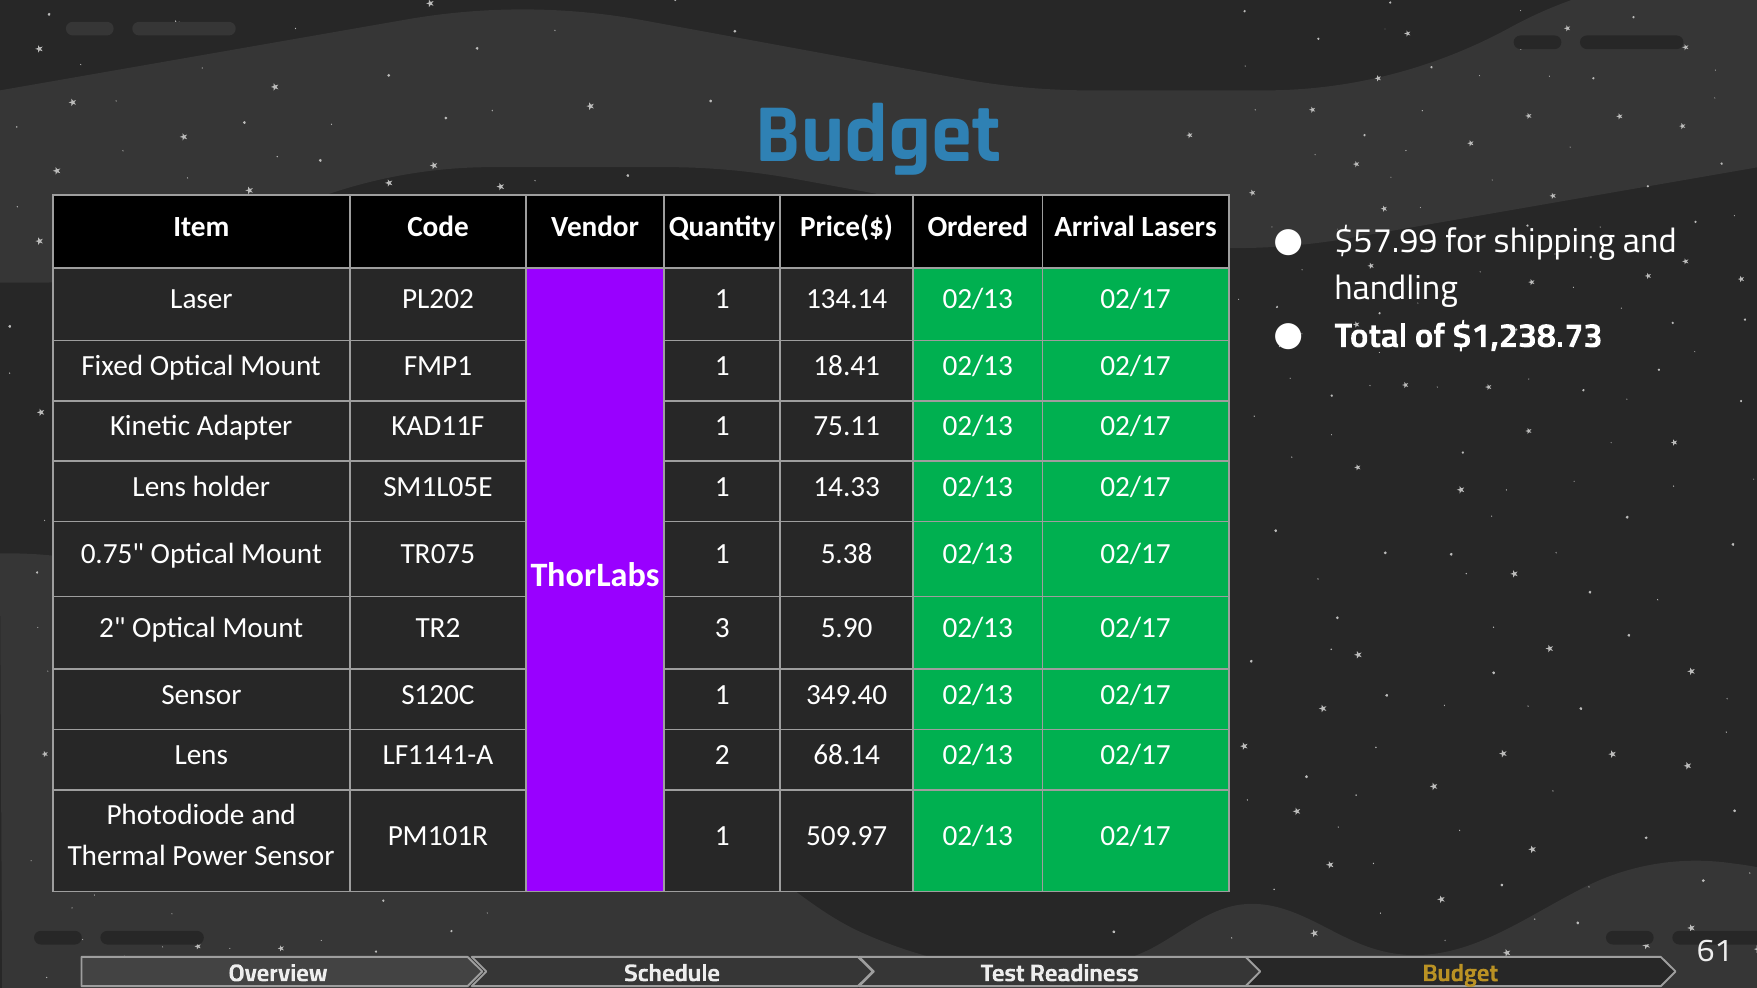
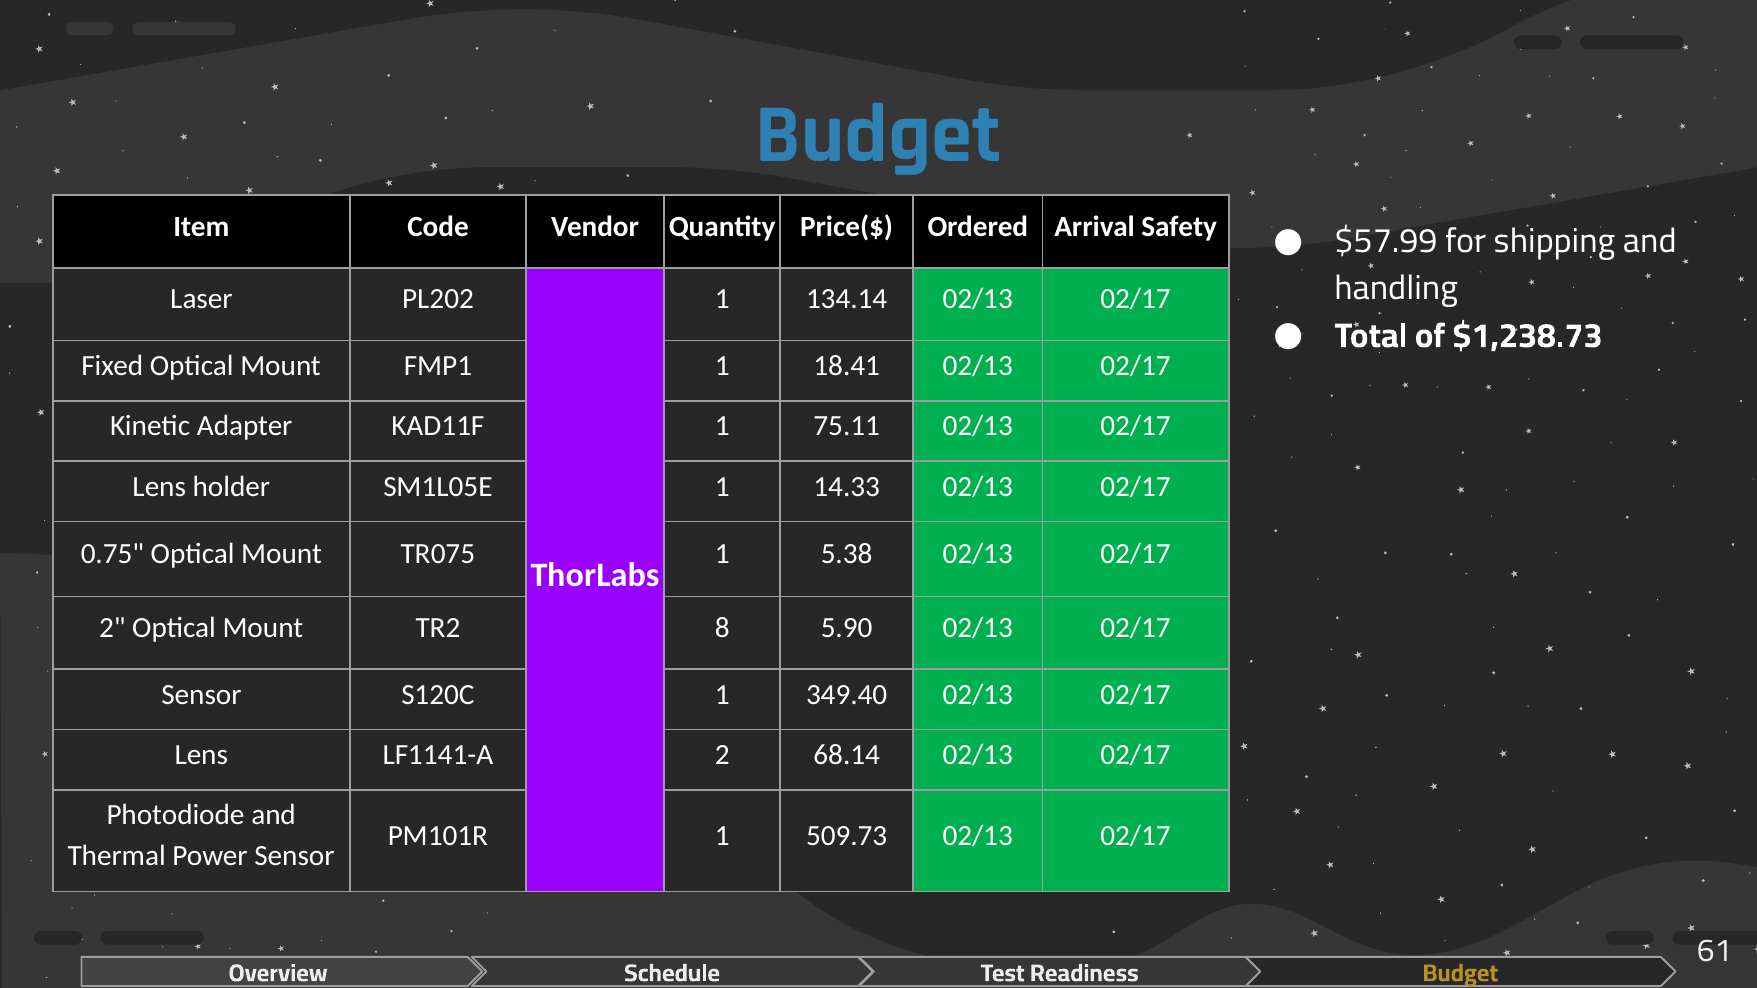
Lasers: Lasers -> Safety (1179, 227)
3: 3 -> 8 (722, 628)
509.97: 509.97 -> 509.73 (847, 836)
